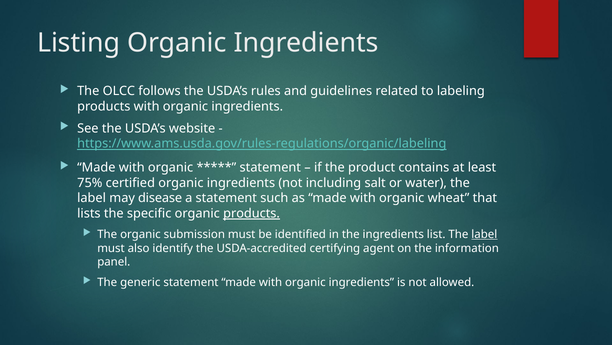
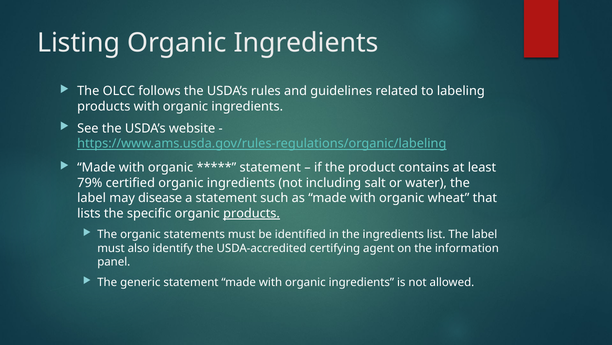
75%: 75% -> 79% (90, 182)
submission: submission -> statements (194, 234)
label underline: present -> none (484, 234)
